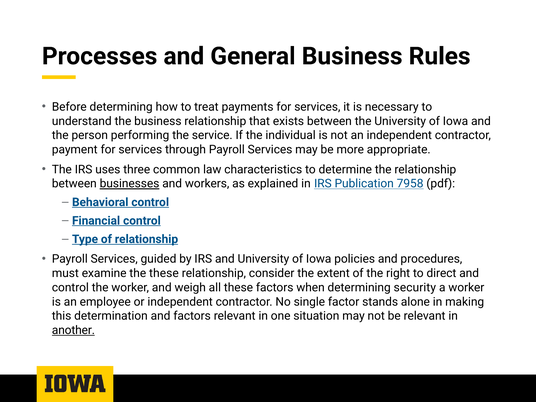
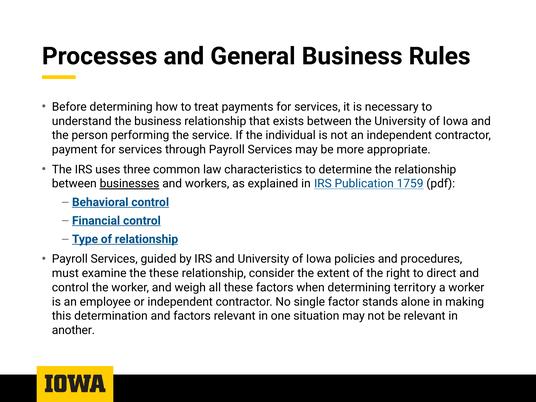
7958: 7958 -> 1759 (410, 184)
security: security -> territory (415, 288)
another underline: present -> none (73, 330)
